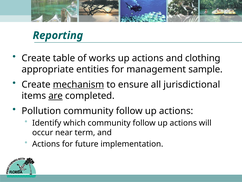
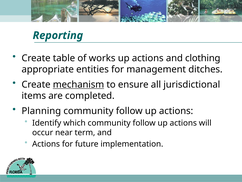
sample: sample -> ditches (205, 69)
are underline: present -> none (56, 96)
Pollution: Pollution -> Planning (41, 111)
